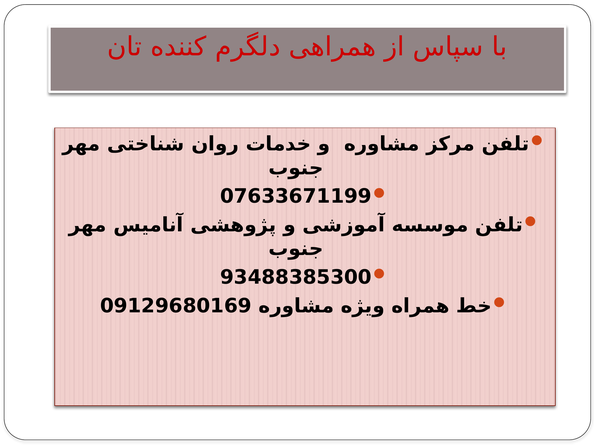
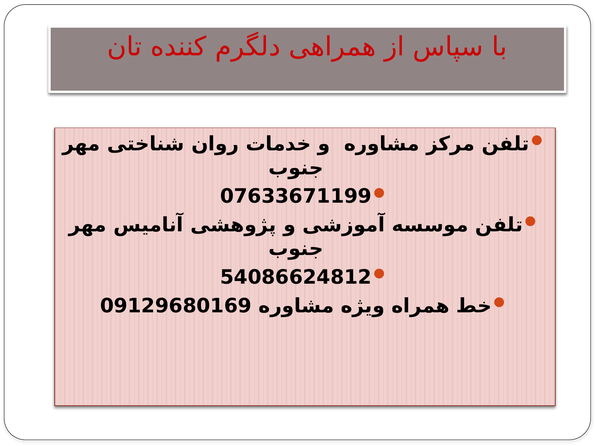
93488385300: 93488385300 -> 54086624812 (296, 278)
